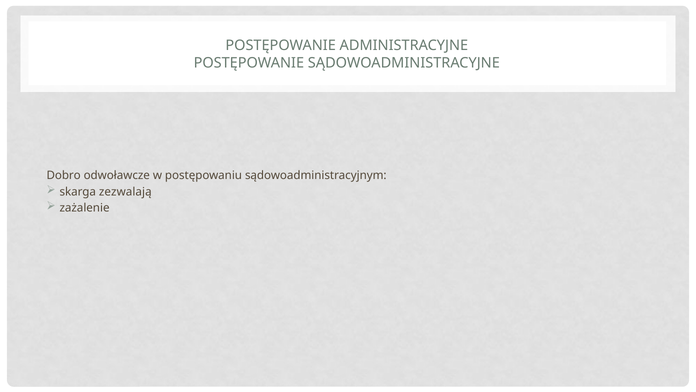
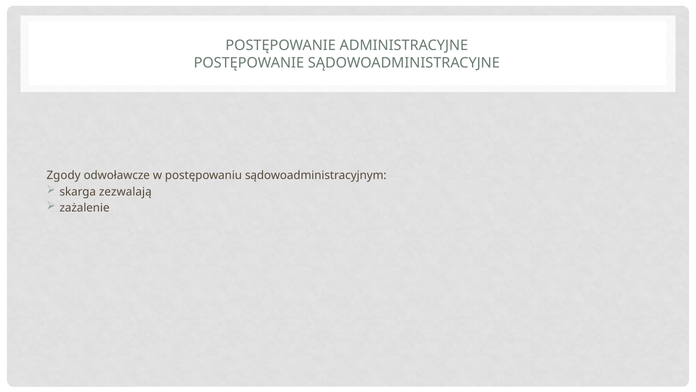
Dobro: Dobro -> Zgody (64, 175)
